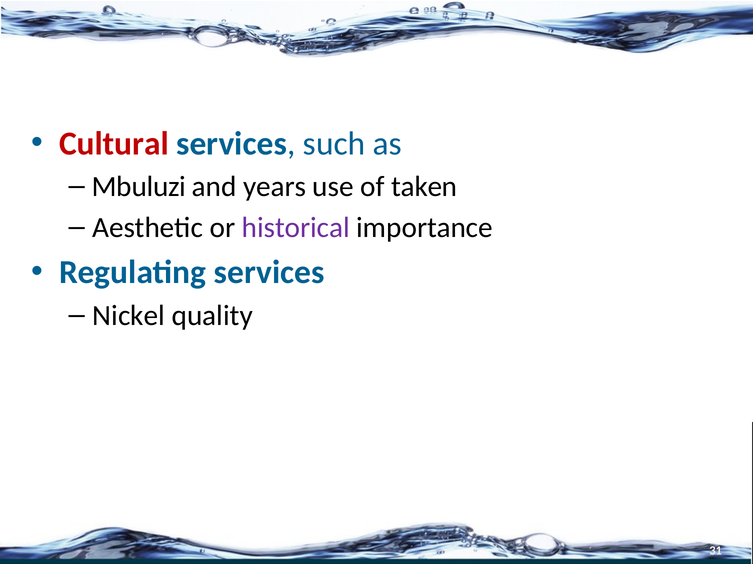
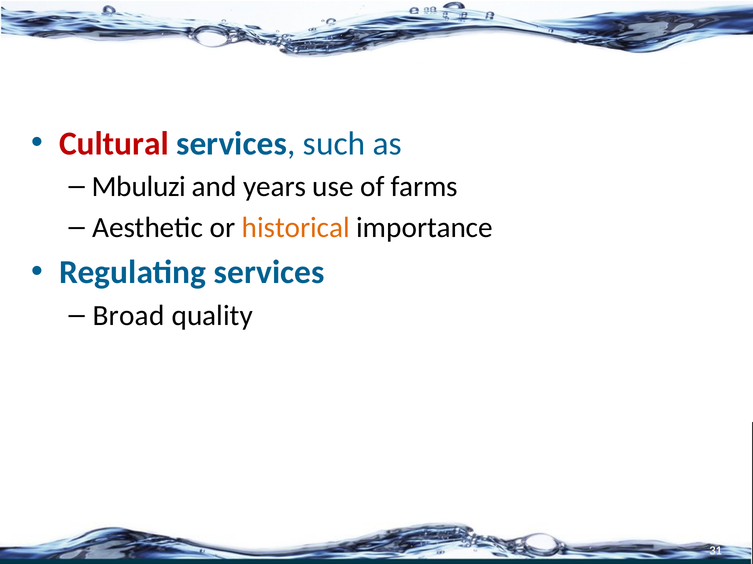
taken: taken -> farms (424, 187)
historical colour: purple -> orange (296, 228)
Nickel: Nickel -> Broad (129, 316)
